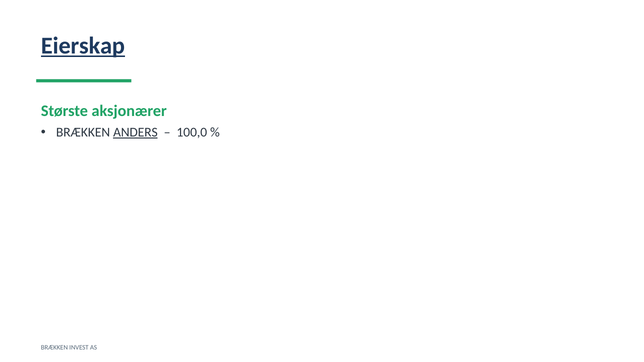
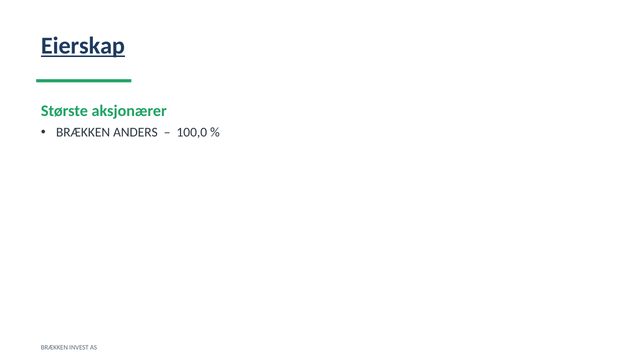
ANDERS underline: present -> none (135, 132)
